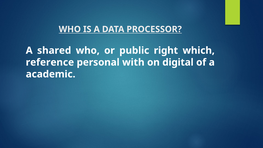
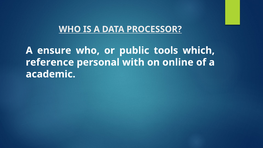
shared: shared -> ensure (54, 50)
right: right -> tools (166, 50)
digital: digital -> online (178, 62)
